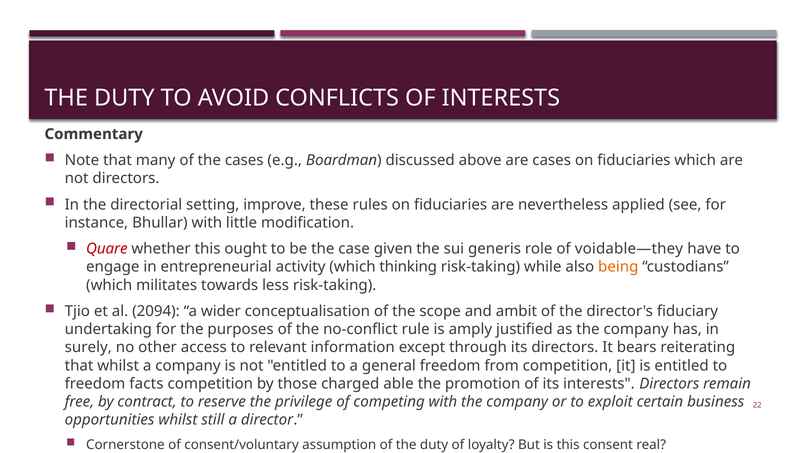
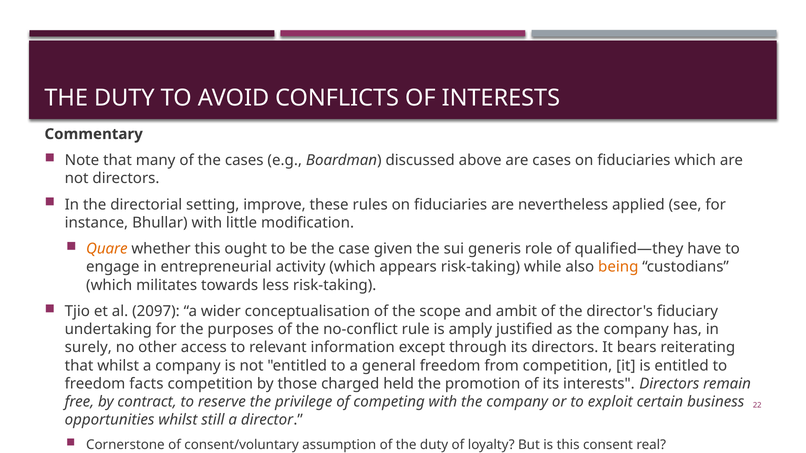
Quare colour: red -> orange (107, 249)
voidable—they: voidable—they -> qualified—they (629, 249)
thinking: thinking -> appears (408, 267)
2094: 2094 -> 2097 (156, 312)
able: able -> held (399, 384)
